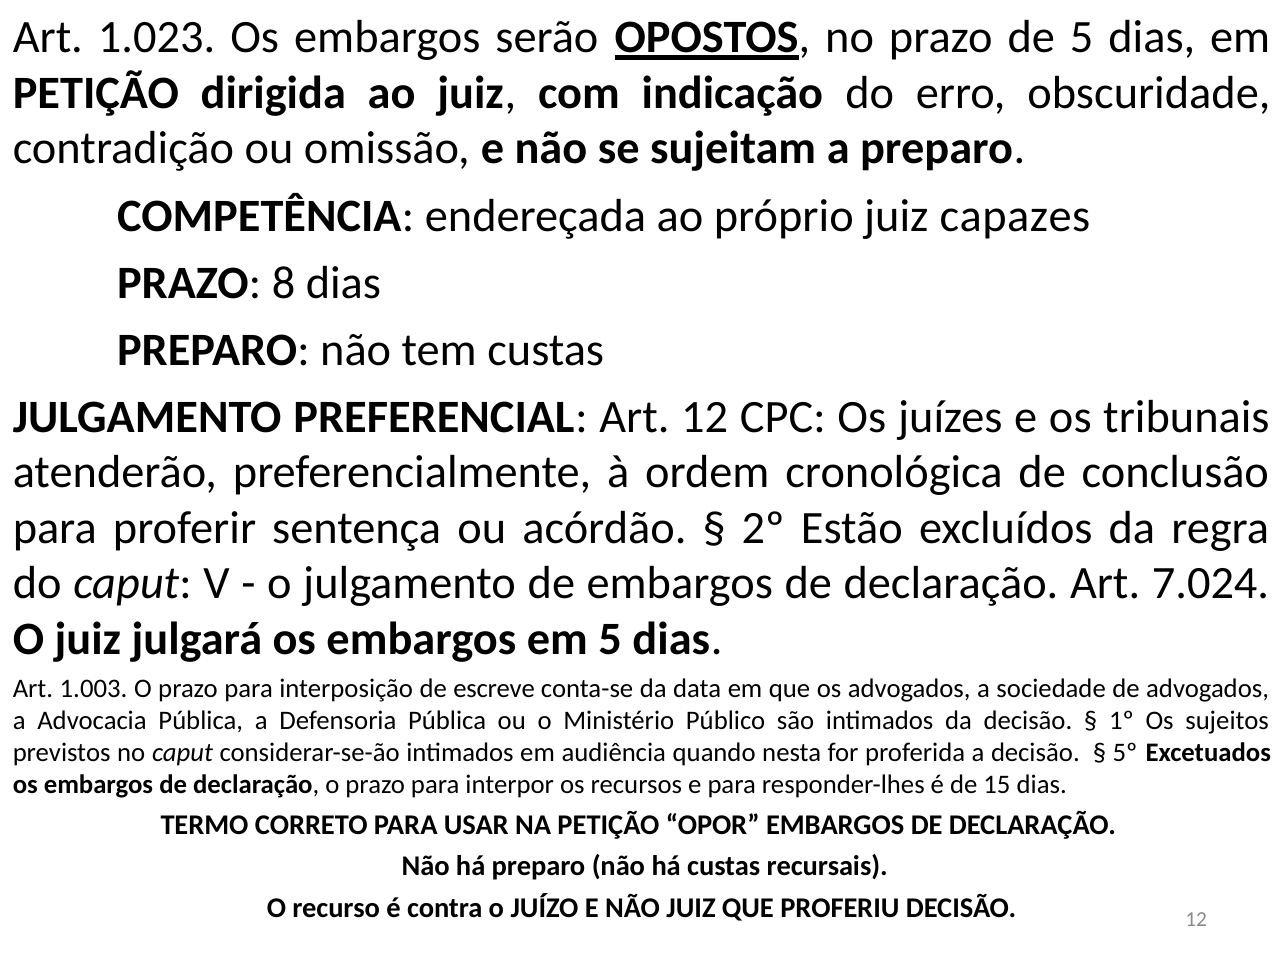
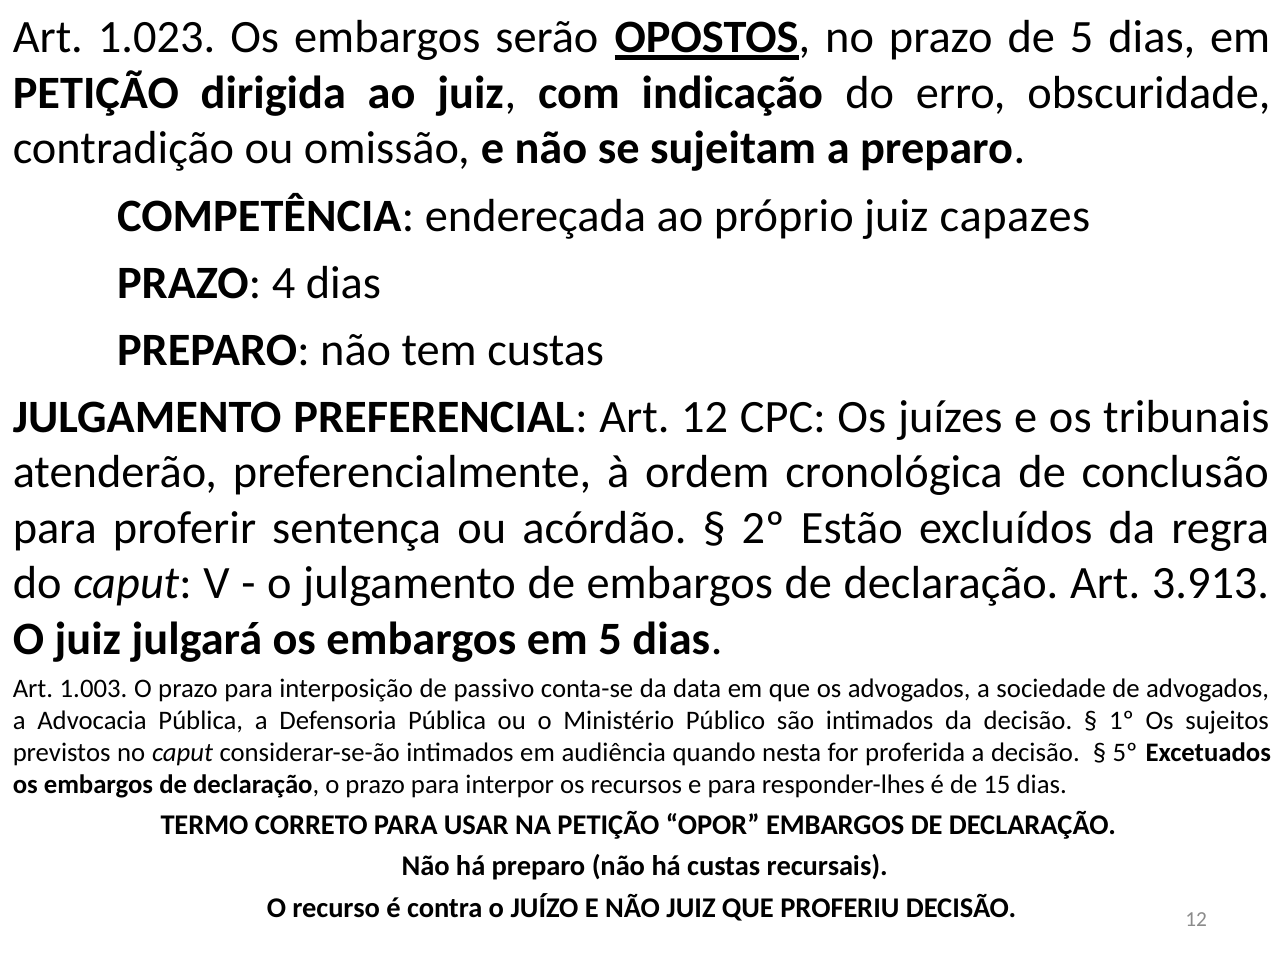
8: 8 -> 4 (284, 283)
7.024: 7.024 -> 3.913 (1211, 584)
escreve: escreve -> passivo (494, 688)
